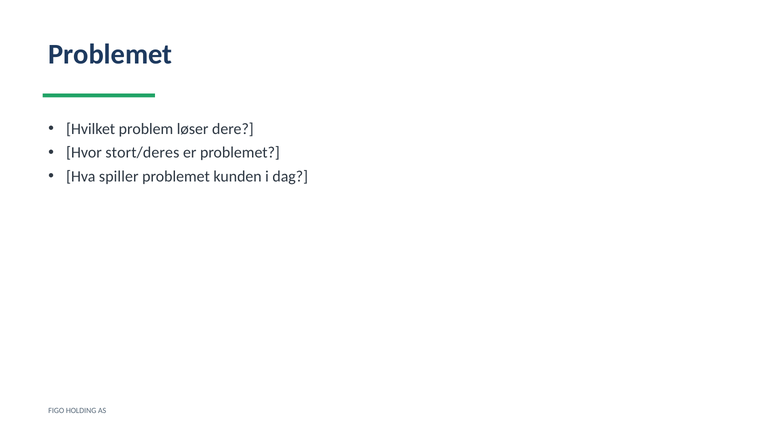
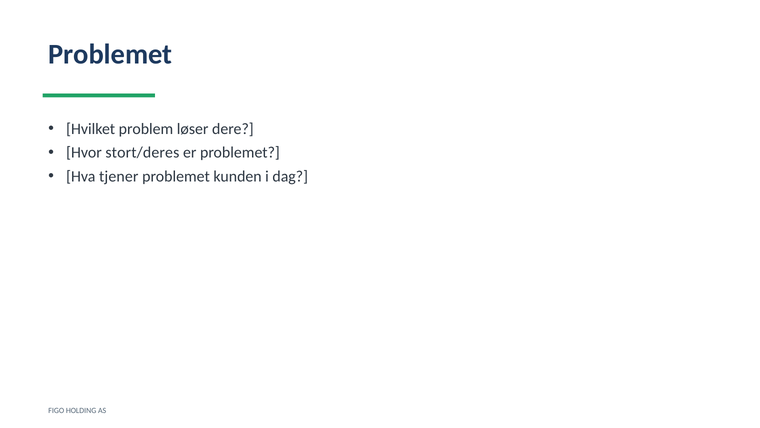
spiller: spiller -> tjener (119, 176)
